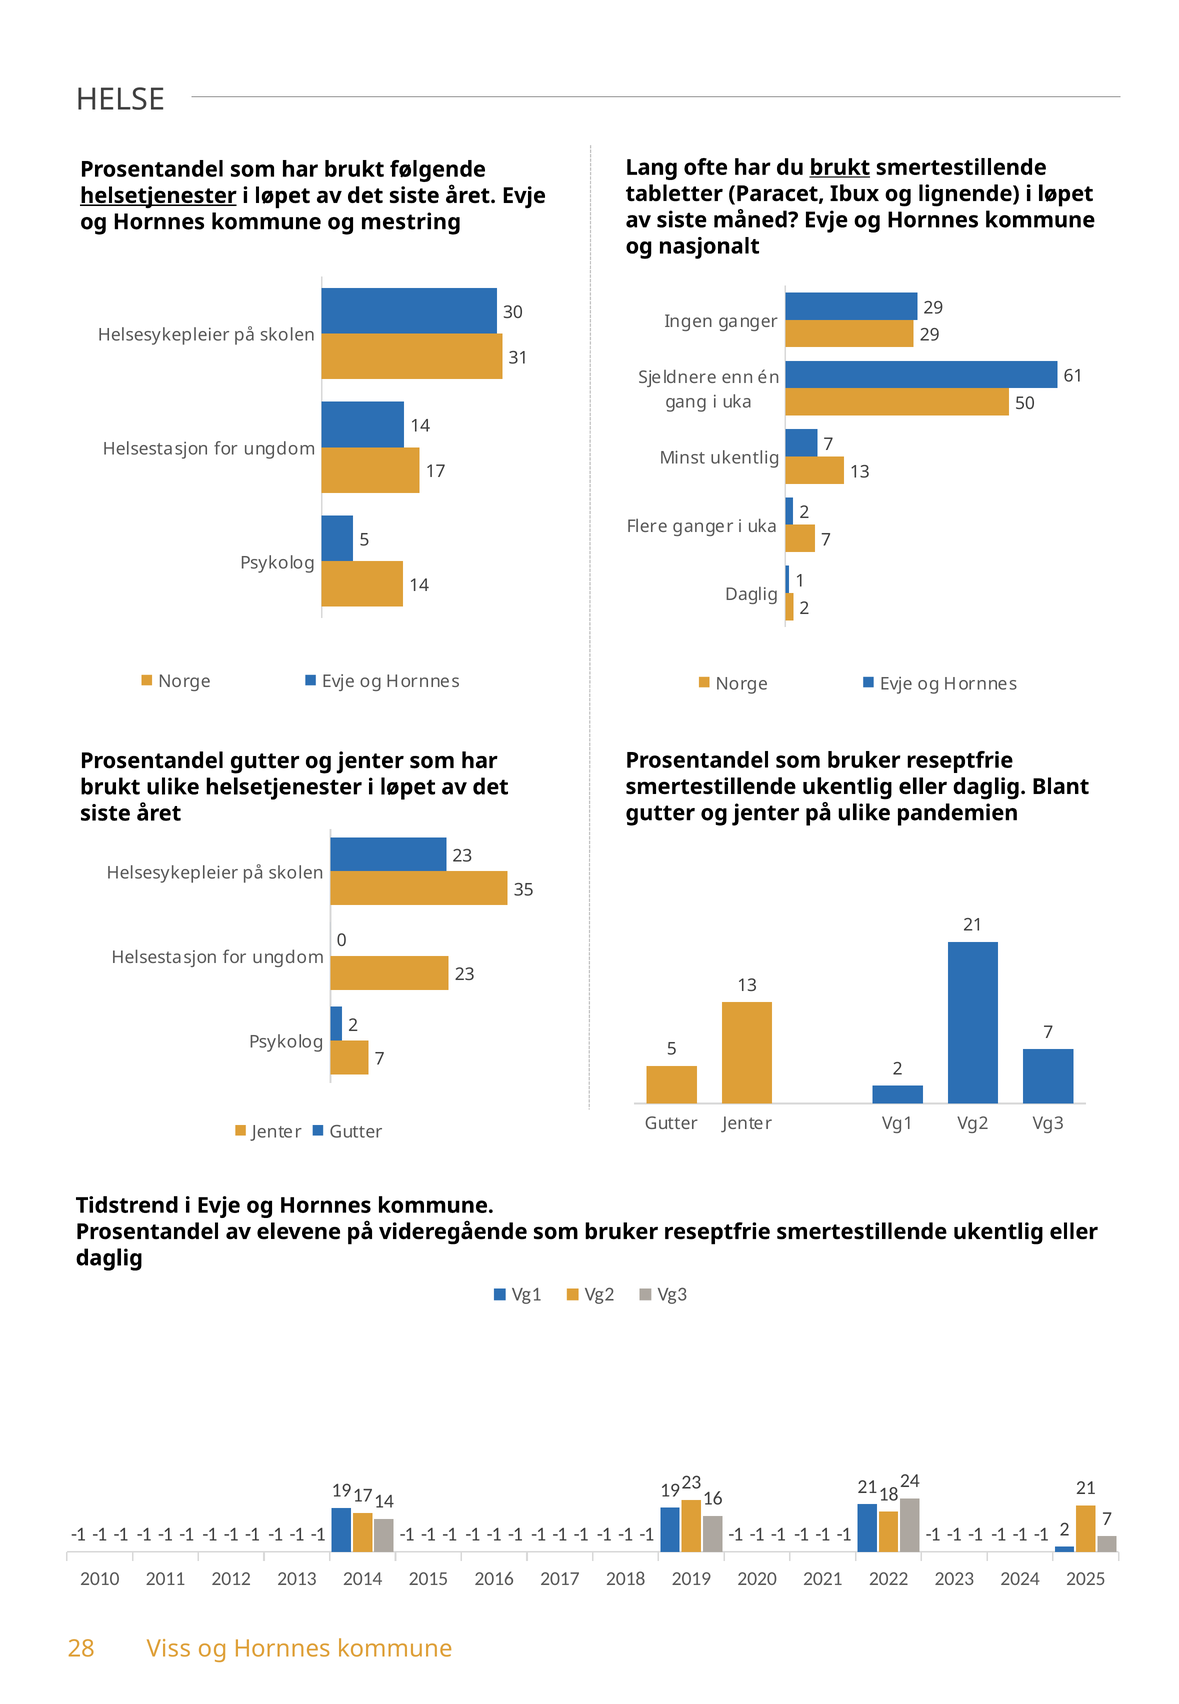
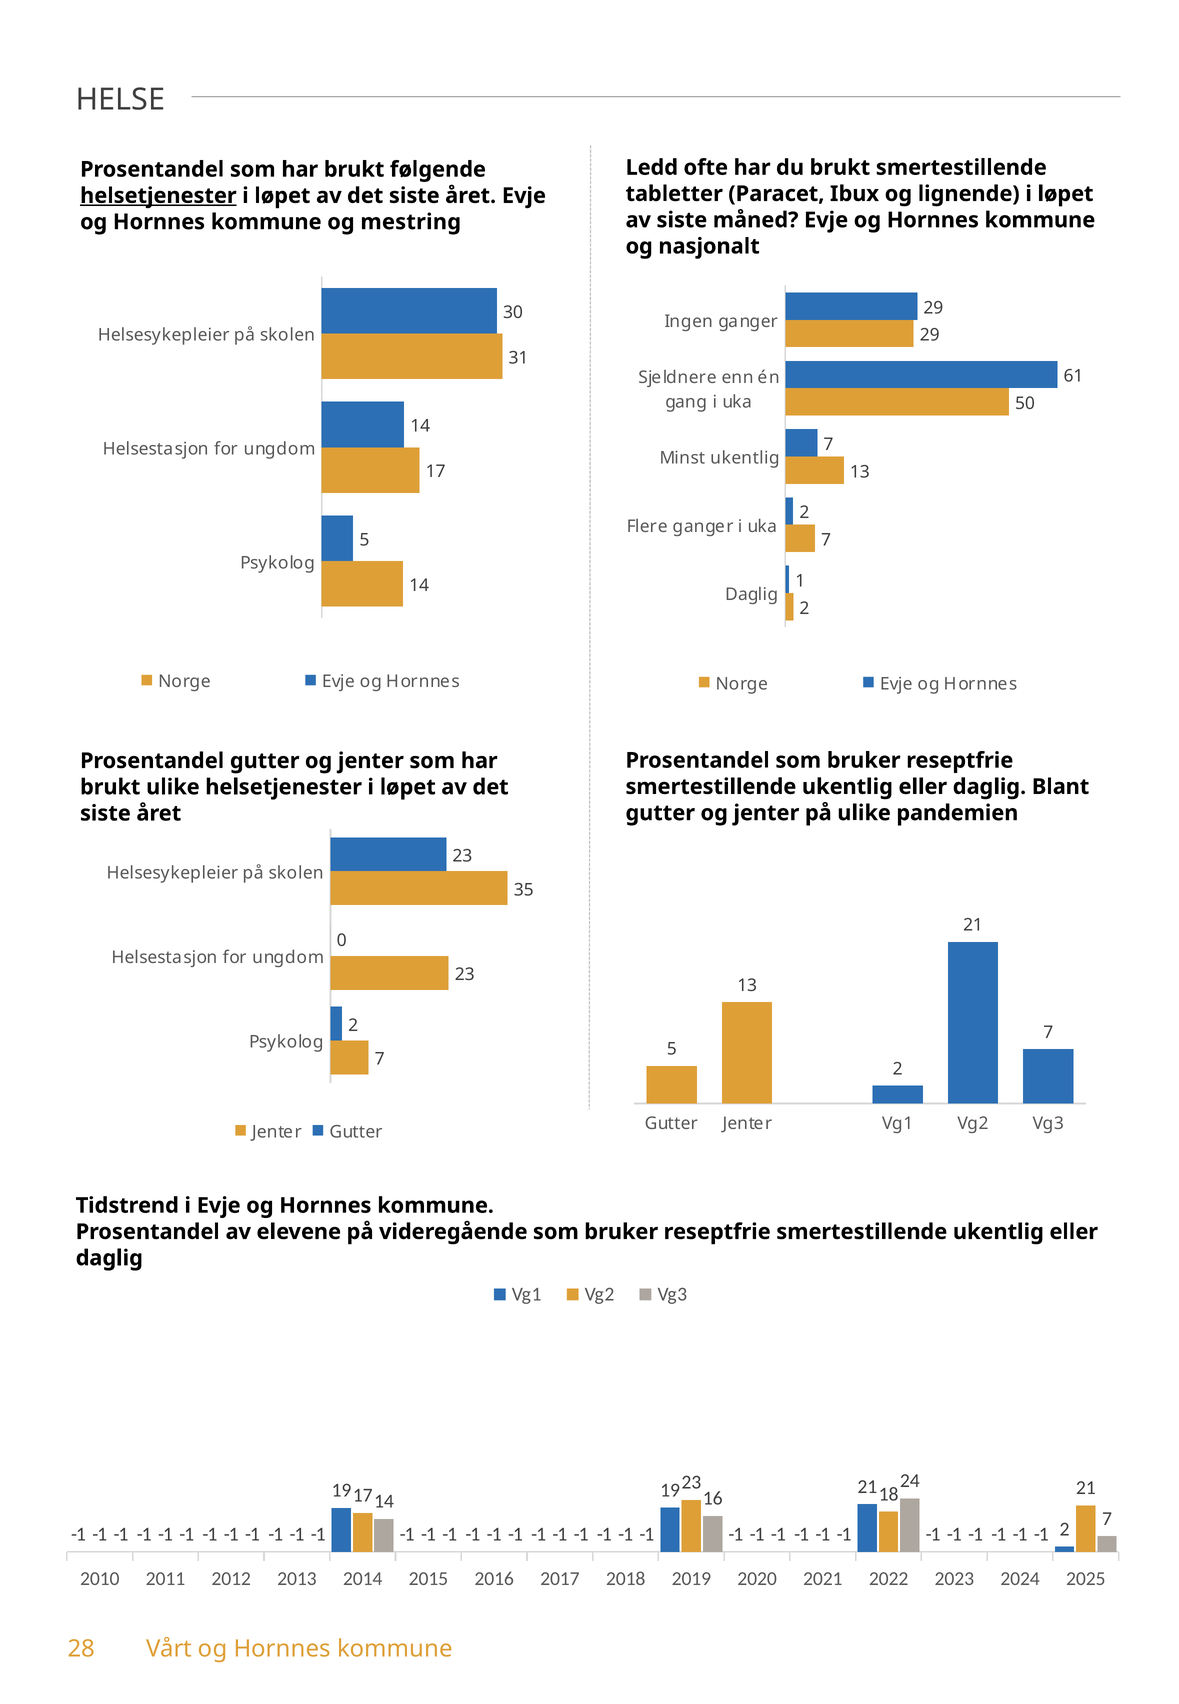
Lang: Lang -> Ledd (652, 167)
brukt underline: present -> none (840, 167)
Viss: Viss -> Vårt (169, 1648)
